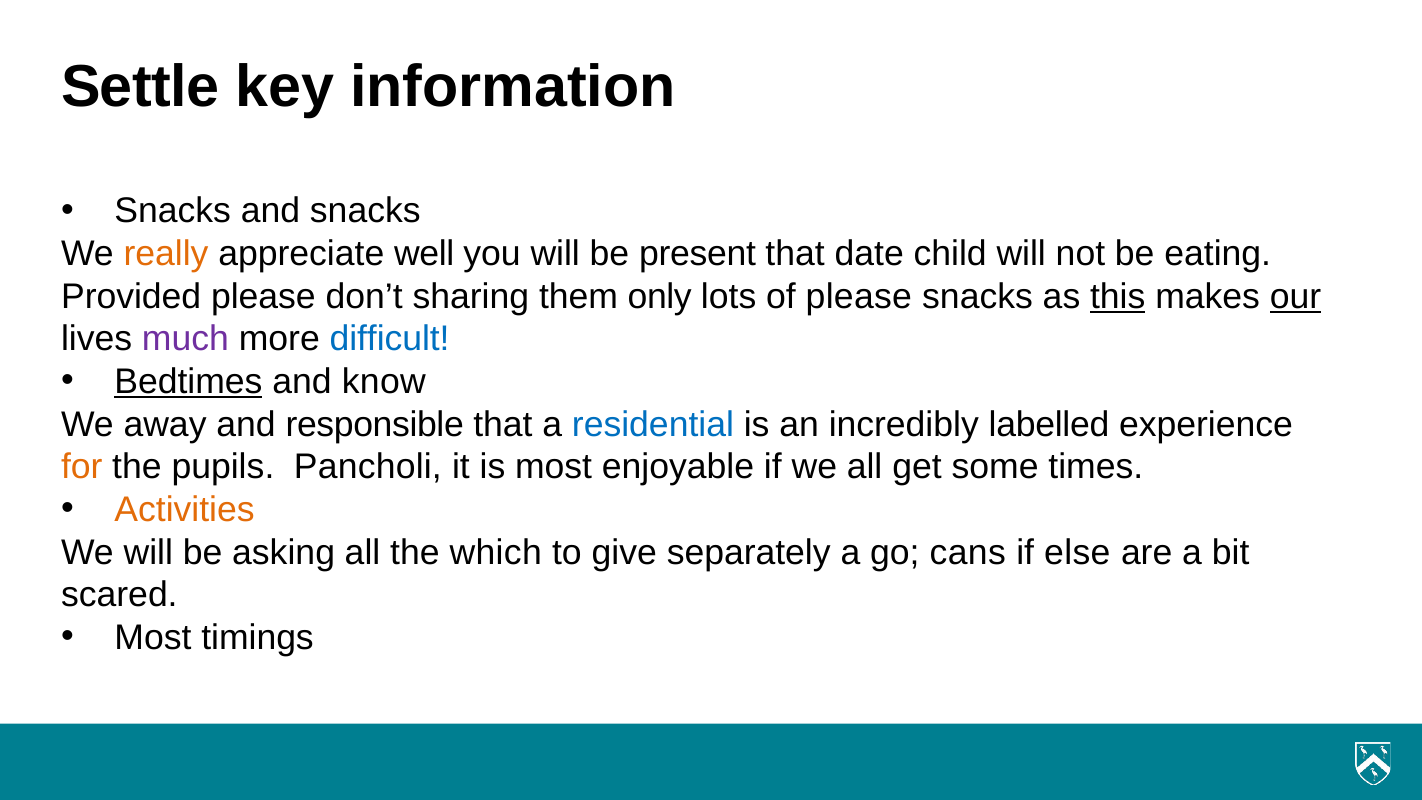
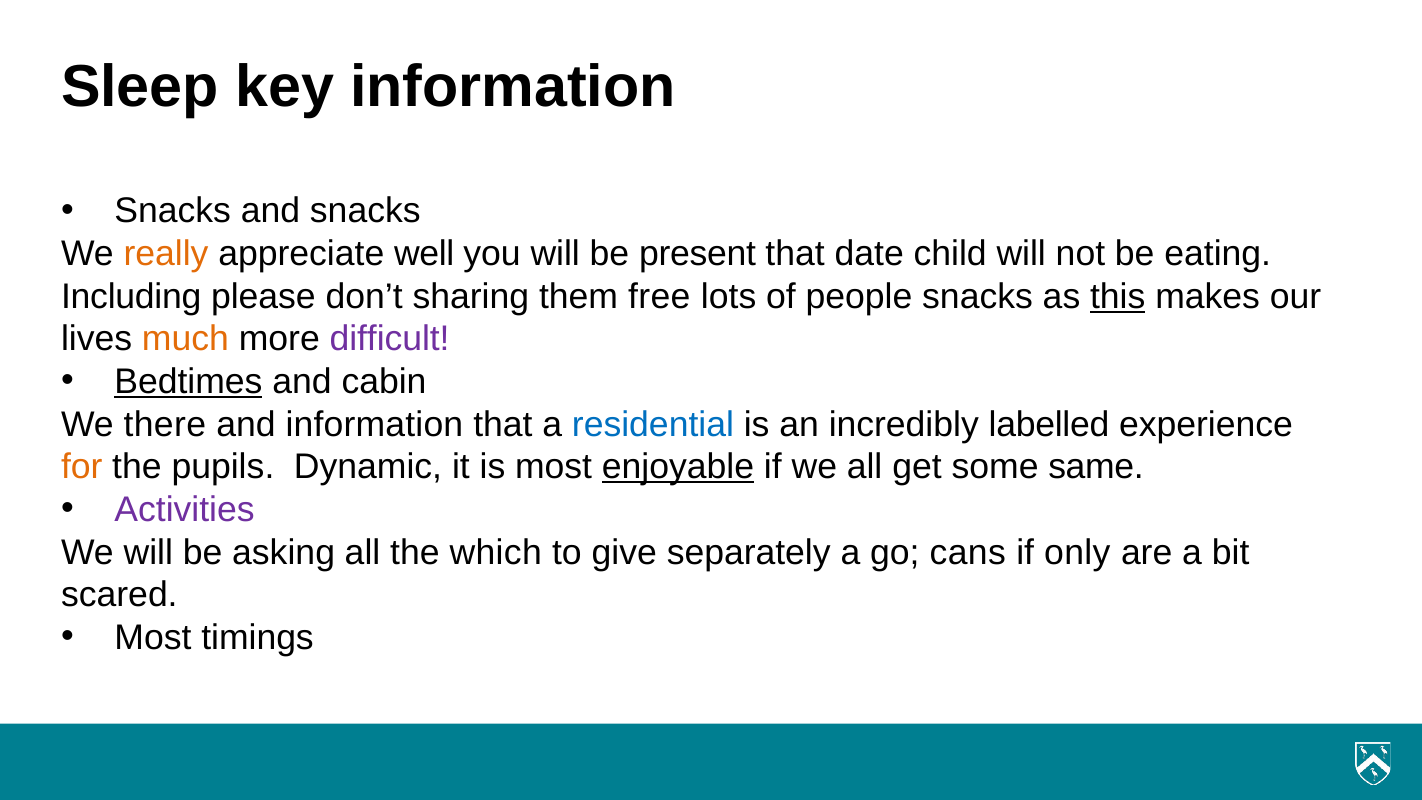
Settle: Settle -> Sleep (140, 87)
Provided: Provided -> Including (131, 296)
only: only -> free (659, 296)
of please: please -> people (859, 296)
our underline: present -> none (1296, 296)
much colour: purple -> orange (185, 339)
difficult colour: blue -> purple (390, 339)
know: know -> cabin (384, 382)
away: away -> there (165, 424)
and responsible: responsible -> information (374, 424)
Pancholi: Pancholi -> Dynamic (368, 467)
enjoyable underline: none -> present (678, 467)
times: times -> same (1096, 467)
Activities colour: orange -> purple (185, 510)
else: else -> only (1077, 552)
